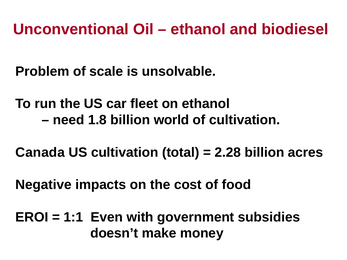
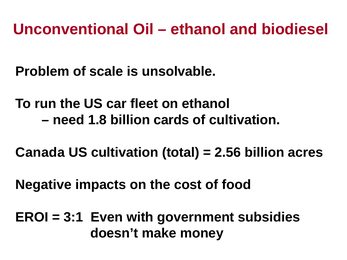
world: world -> cards (171, 120)
2.28: 2.28 -> 2.56 (228, 152)
1:1: 1:1 -> 3:1 (73, 217)
